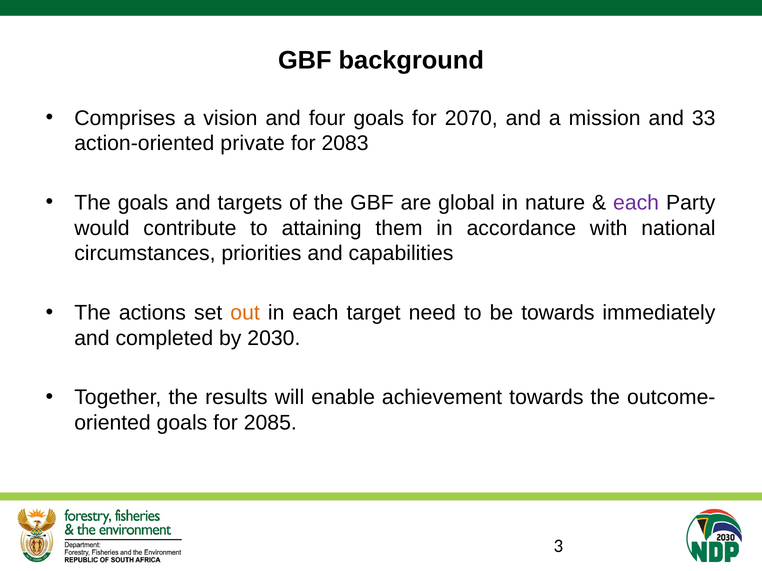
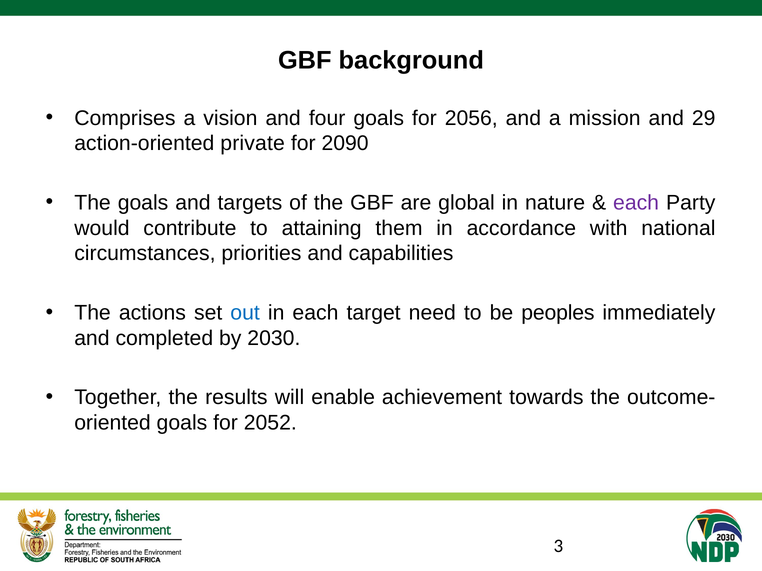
2070: 2070 -> 2056 (471, 118)
33: 33 -> 29 (704, 118)
2083: 2083 -> 2090 (345, 144)
out colour: orange -> blue (245, 313)
be towards: towards -> peoples (558, 313)
2085: 2085 -> 2052 (270, 423)
